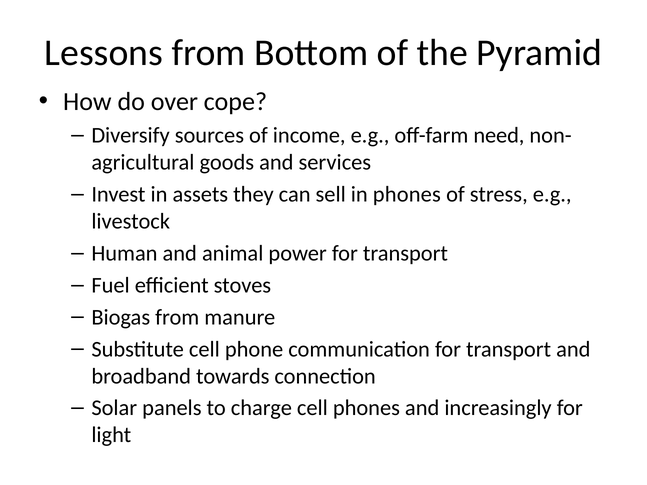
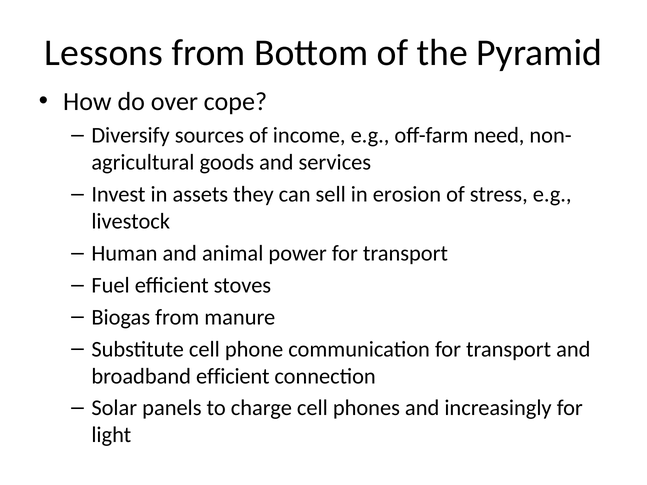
in phones: phones -> erosion (407, 194)
broadband towards: towards -> efficient (233, 376)
